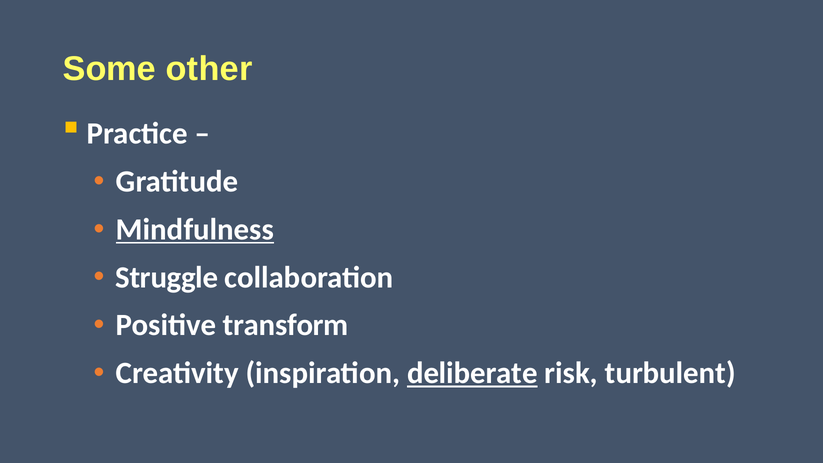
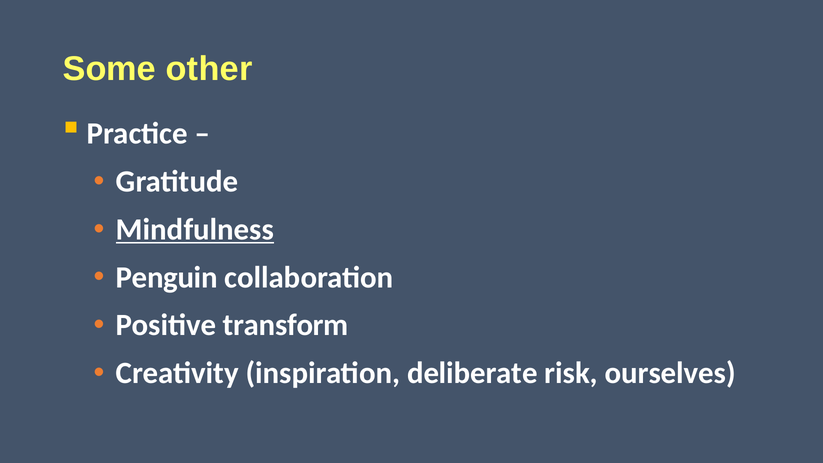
Struggle: Struggle -> Penguin (167, 277)
deliberate underline: present -> none (472, 373)
turbulent: turbulent -> ourselves (670, 373)
